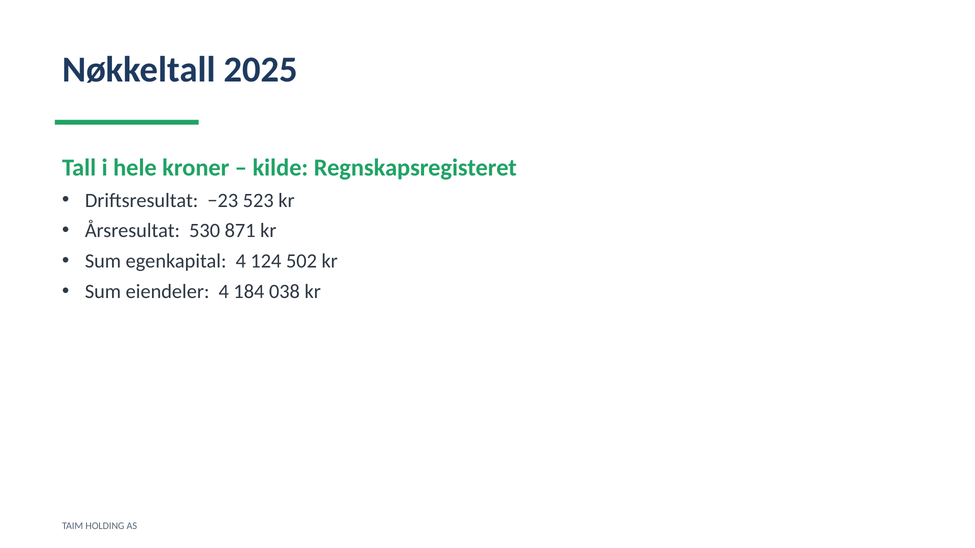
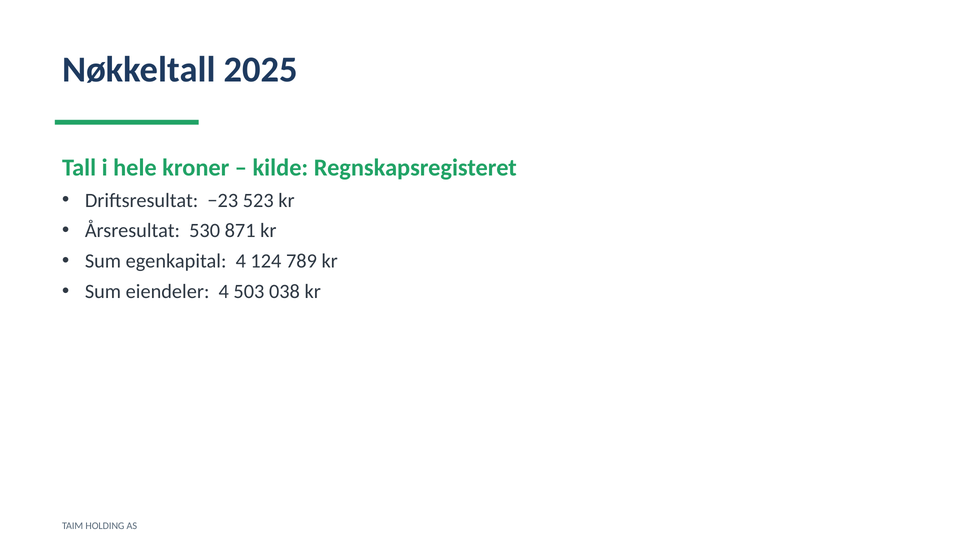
502: 502 -> 789 (301, 261)
184: 184 -> 503 (249, 292)
